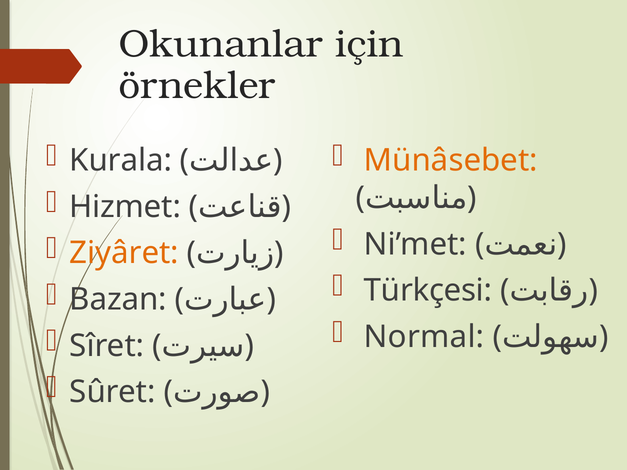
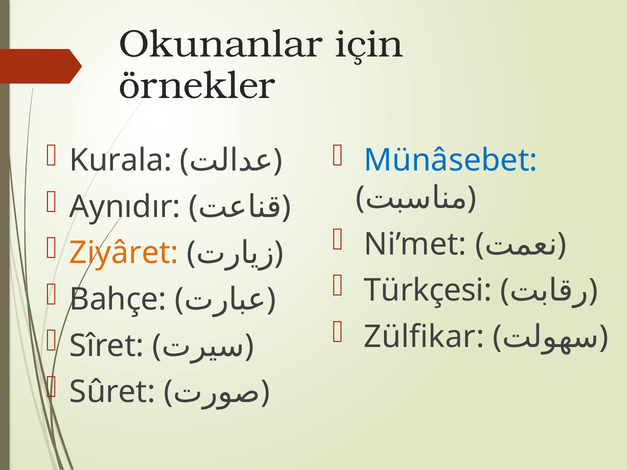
Münâsebet colour: orange -> blue (451, 161)
Hizmet: Hizmet -> Aynıdır (125, 207)
Bazan: Bazan -> Bahçe (118, 300)
Normal: Normal -> Zülfikar (424, 337)
